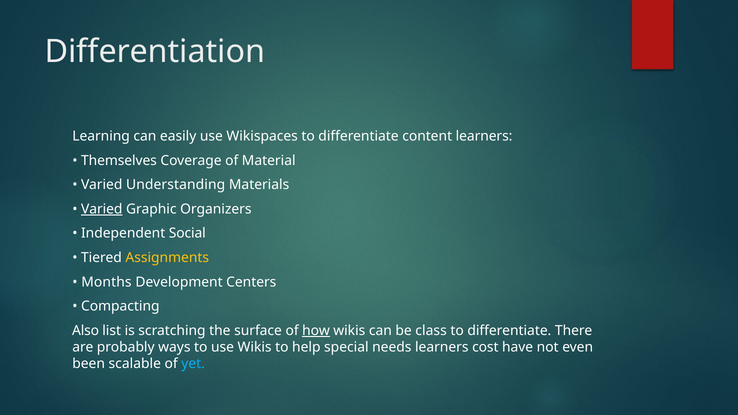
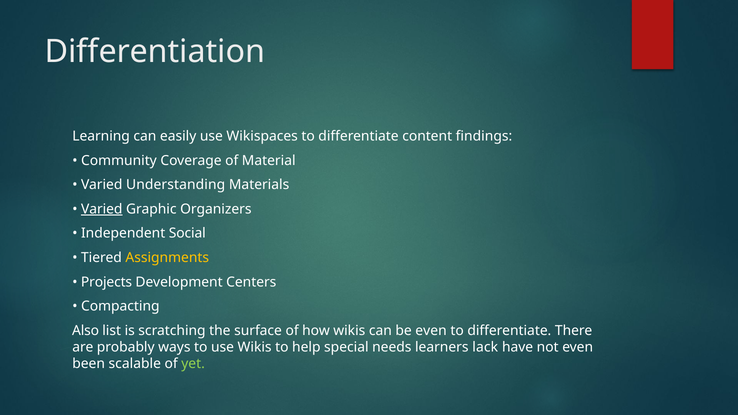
content learners: learners -> findings (484, 136)
Themselves: Themselves -> Community (119, 161)
Months: Months -> Projects (107, 282)
how underline: present -> none (316, 331)
be class: class -> even (431, 331)
cost: cost -> lack (485, 347)
yet colour: light blue -> light green (193, 364)
